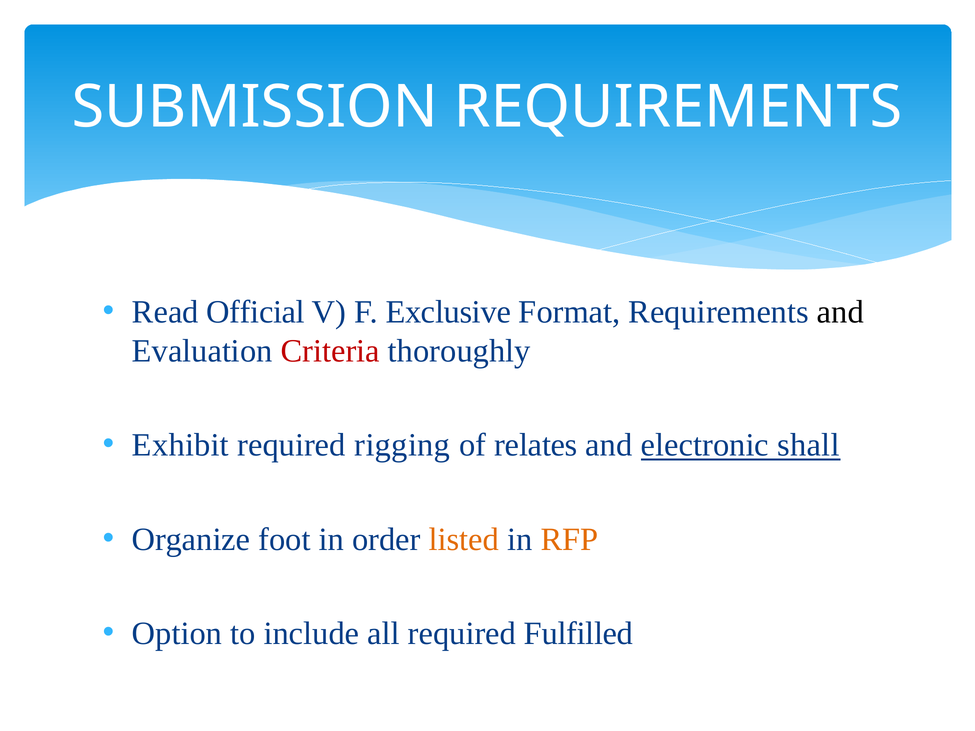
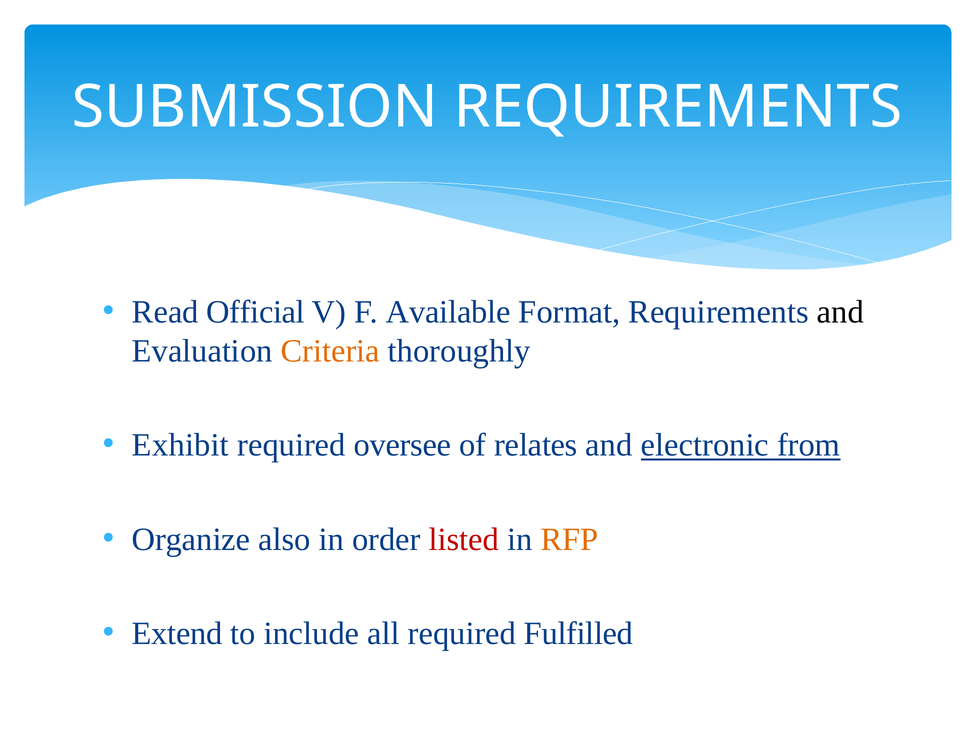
Exclusive: Exclusive -> Available (448, 312)
Criteria colour: red -> orange (330, 351)
rigging: rigging -> oversee (403, 445)
shall: shall -> from (809, 445)
foot: foot -> also (285, 539)
listed colour: orange -> red (464, 539)
Option: Option -> Extend (177, 634)
